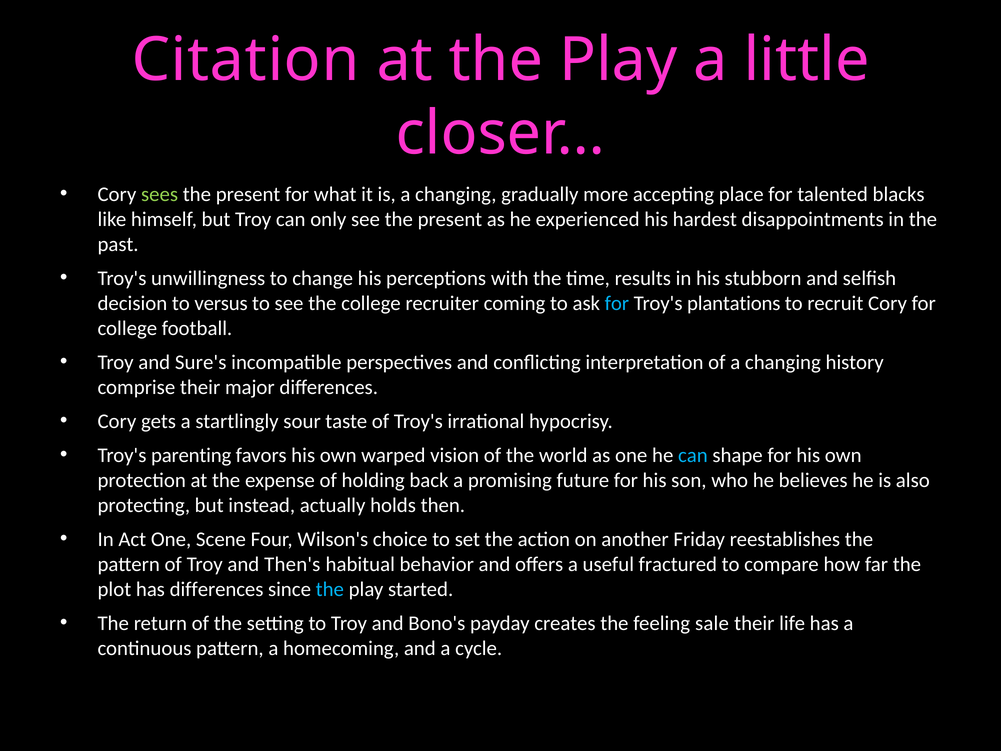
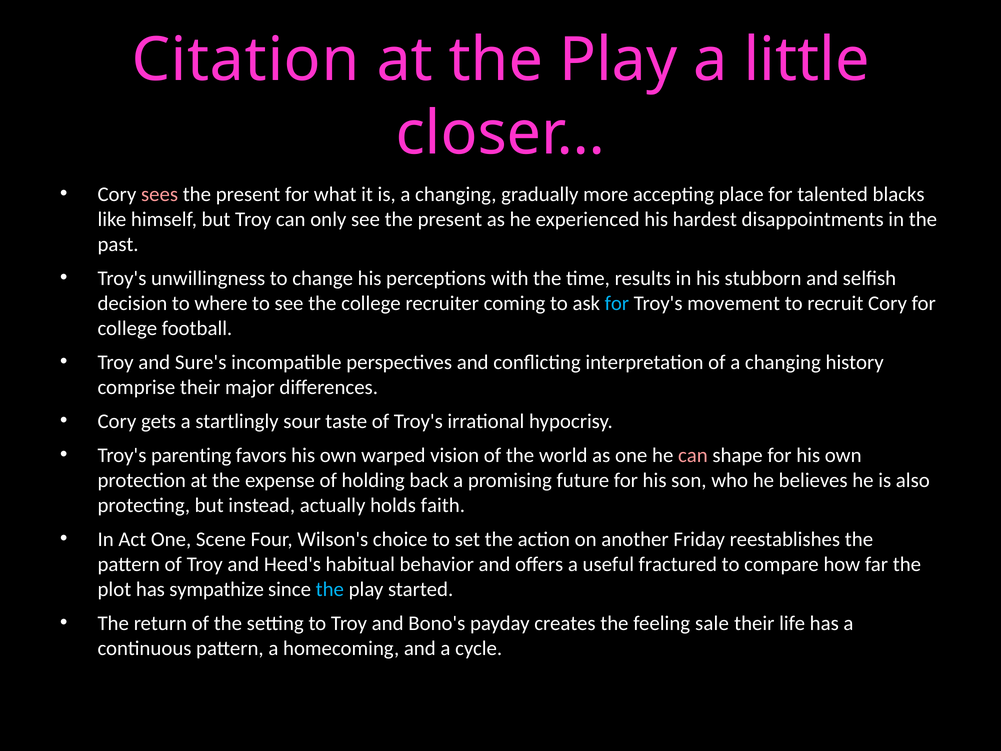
sees colour: light green -> pink (160, 194)
versus: versus -> where (221, 303)
plantations: plantations -> movement (734, 303)
can colour: light blue -> pink (693, 455)
then: then -> faith (443, 505)
Then's: Then's -> Heed's (292, 564)
has differences: differences -> sympathize (217, 589)
